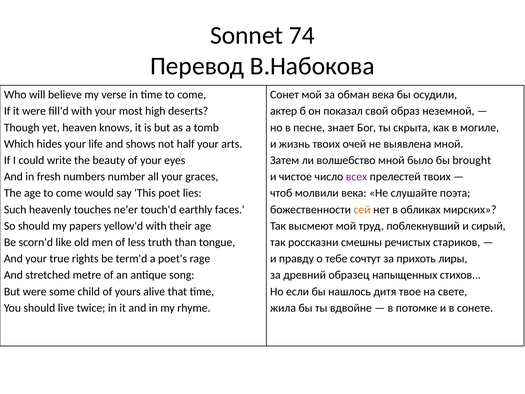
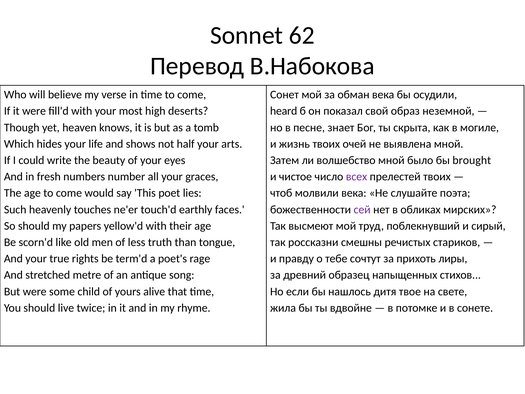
74: 74 -> 62 (302, 35)
актер: актер -> heard (284, 111)
сей colour: orange -> purple (362, 209)
